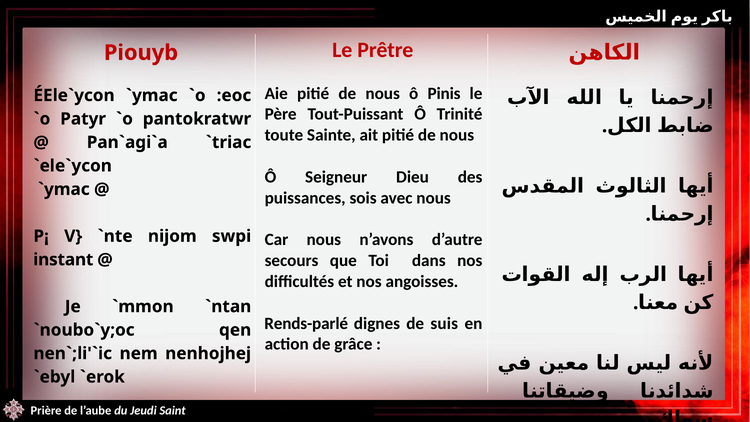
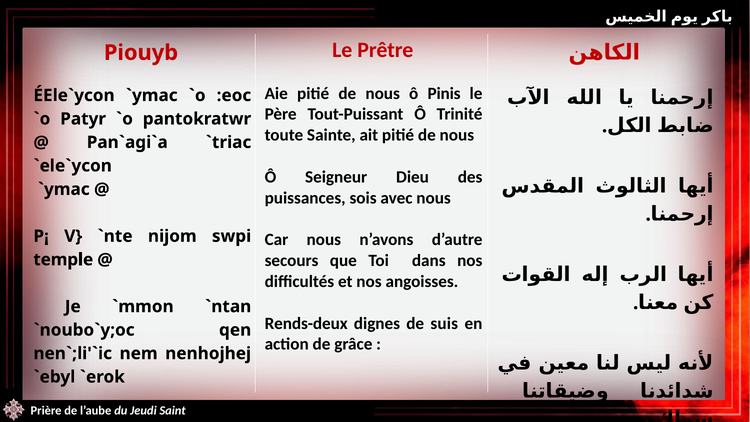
instant: instant -> temple (63, 260)
Rends-parlé: Rends-parlé -> Rends-deux (306, 323)
